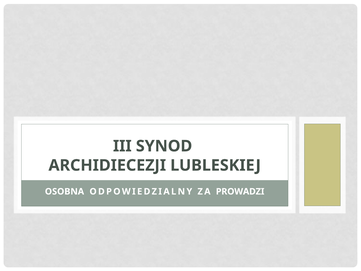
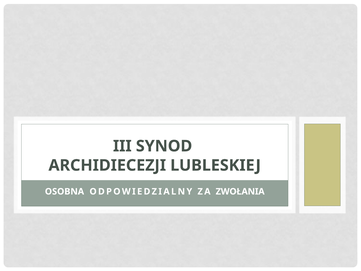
PROWADZI: PROWADZI -> ZWOŁANIA (240, 191)
